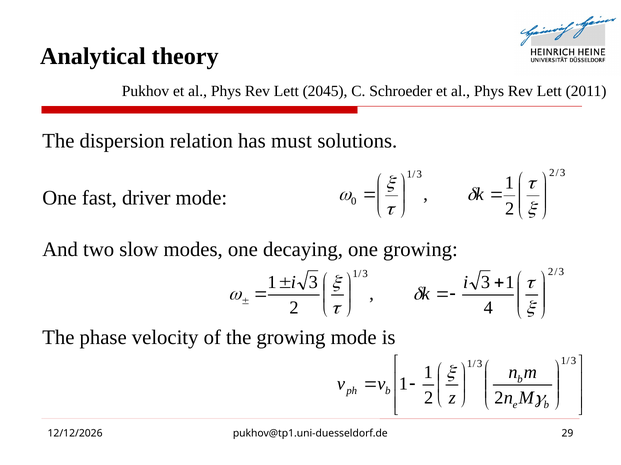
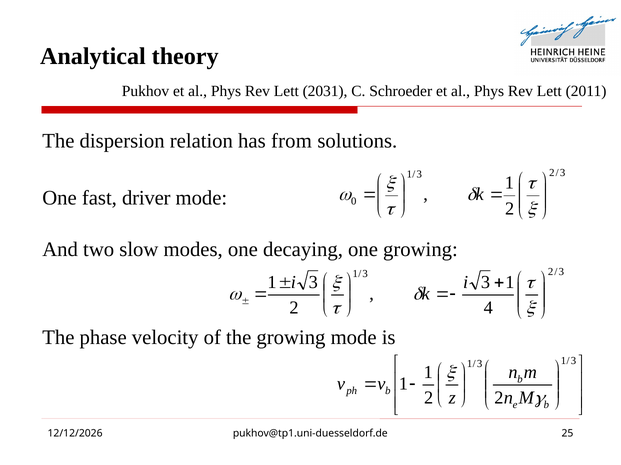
2045: 2045 -> 2031 (325, 91)
must: must -> from (291, 141)
29: 29 -> 25 (567, 434)
